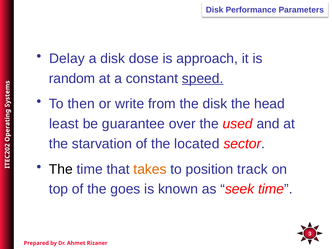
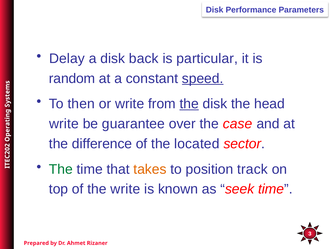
dose: dose -> back (144, 59)
approach: approach -> particular (207, 59)
the underline: none -> present (189, 104)
least: least -> write (64, 124)
used: used -> case (238, 124)
starvation: starvation -> difference (102, 144)
The colour: black -> green (61, 169)
the goes: goes -> write (125, 189)
